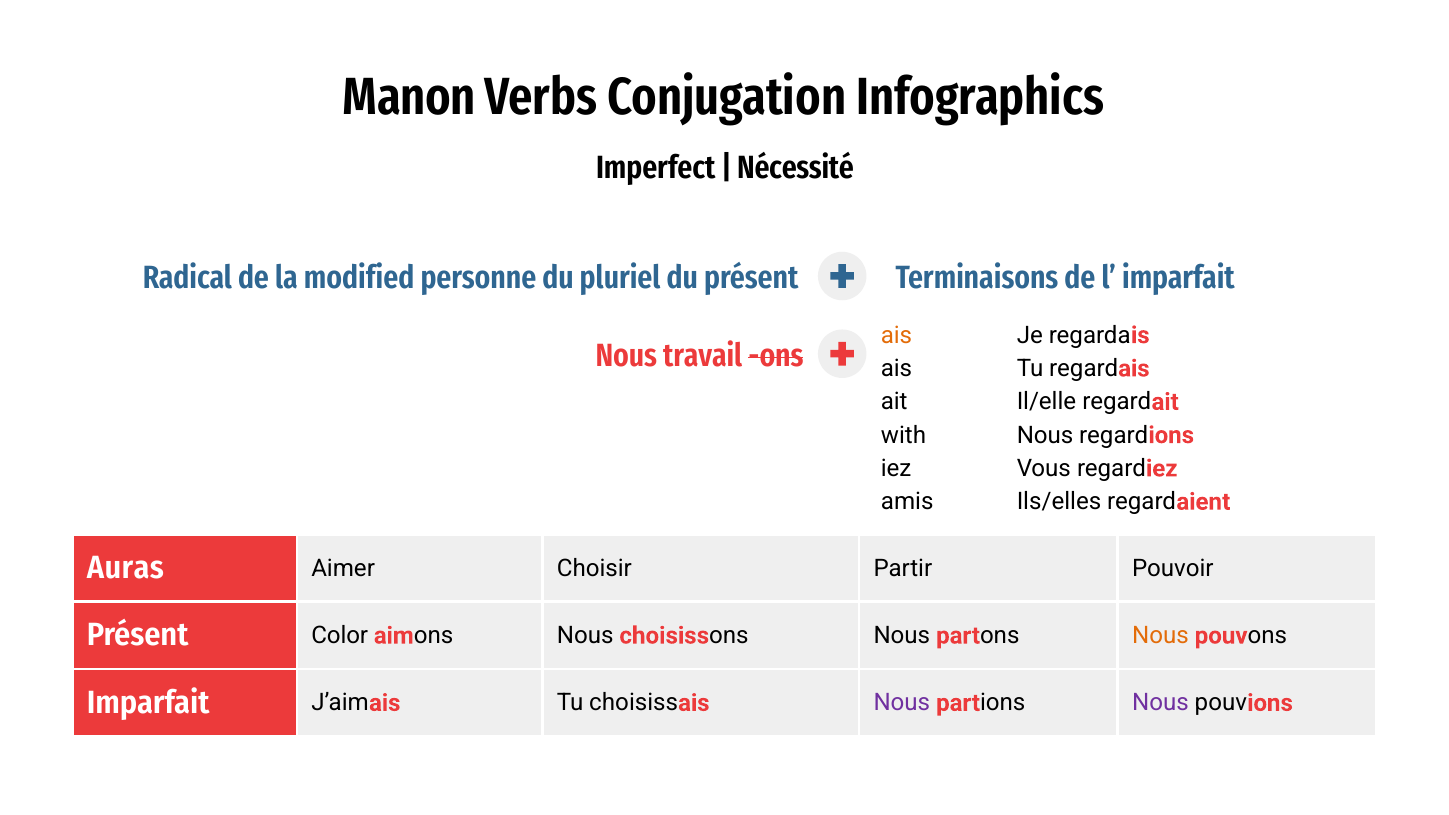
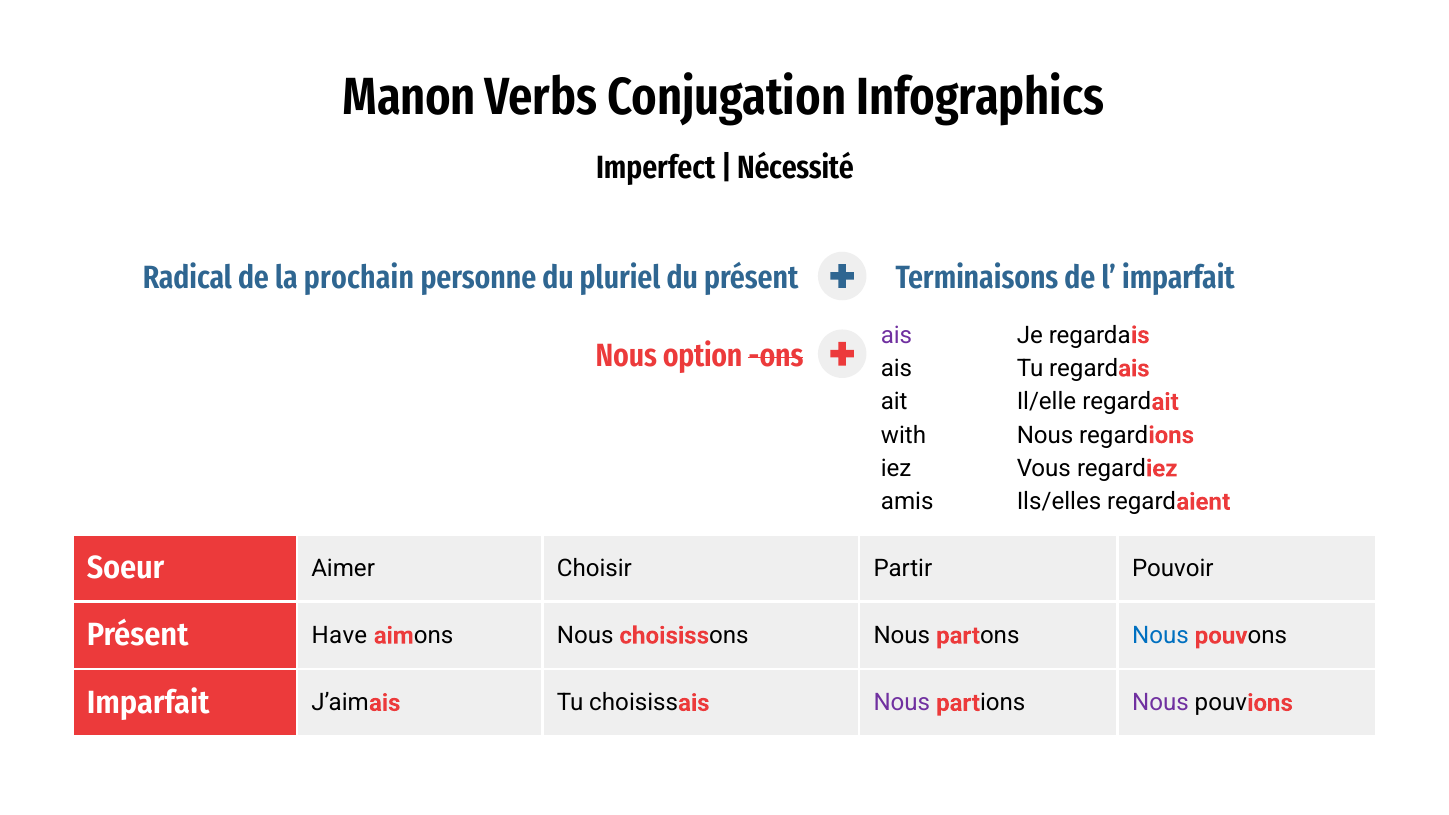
modified: modified -> prochain (359, 278)
ais colour: orange -> purple (897, 335)
travail: travail -> option (703, 356)
Auras: Auras -> Soeur (126, 568)
Color: Color -> Have (339, 636)
Nous colour: orange -> blue (1161, 636)
